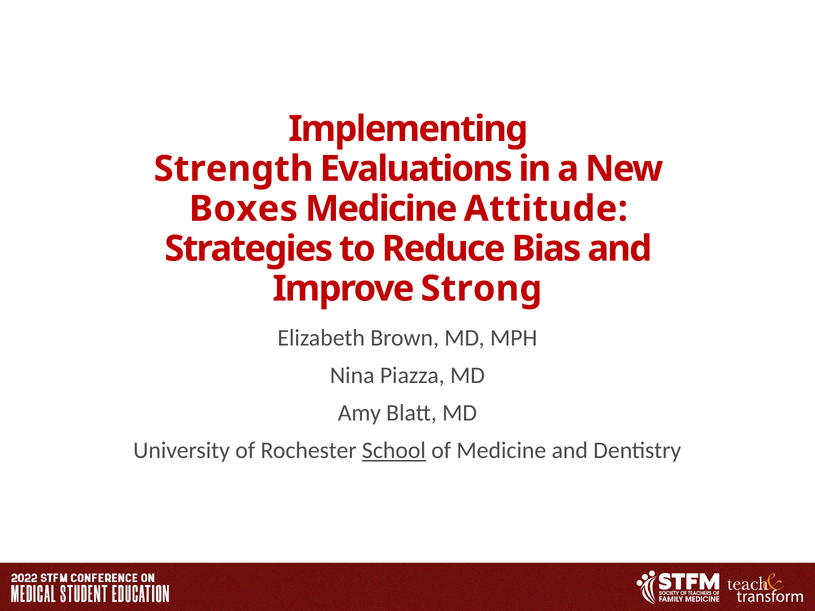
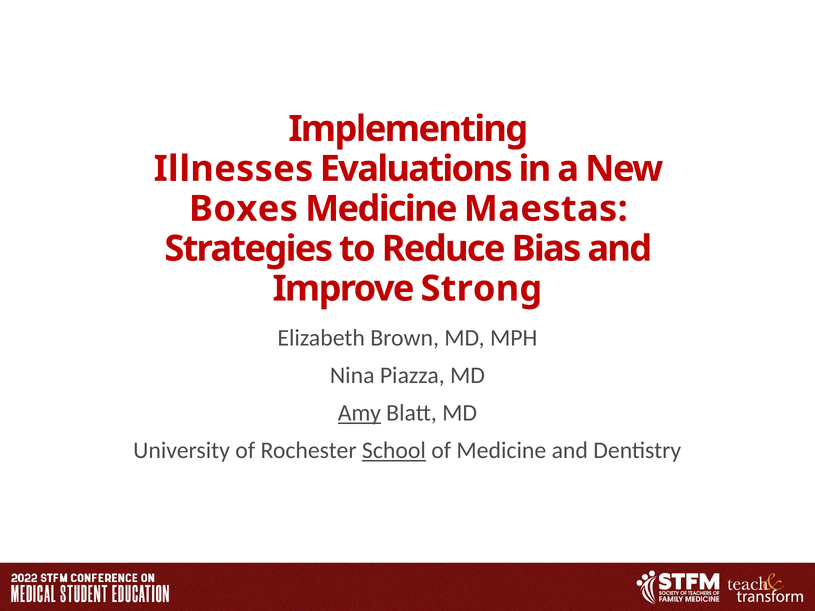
Strength: Strength -> Illnesses (233, 169)
Attitude: Attitude -> Maestas (546, 209)
Amy underline: none -> present (359, 413)
